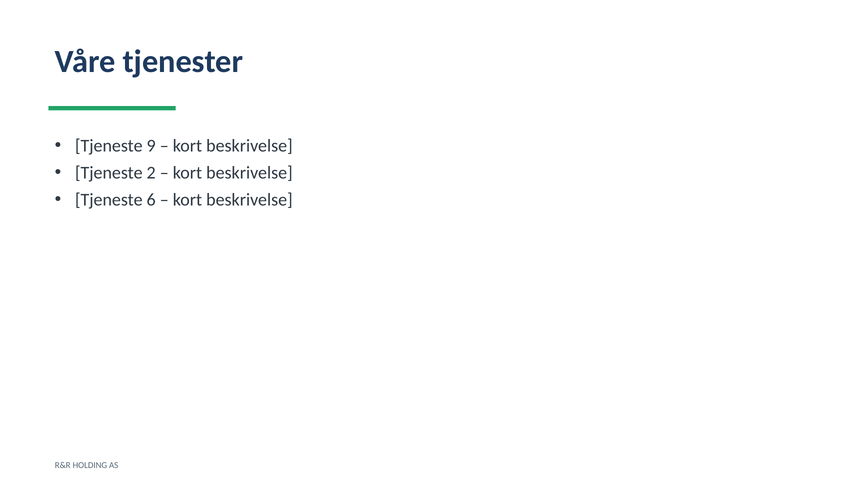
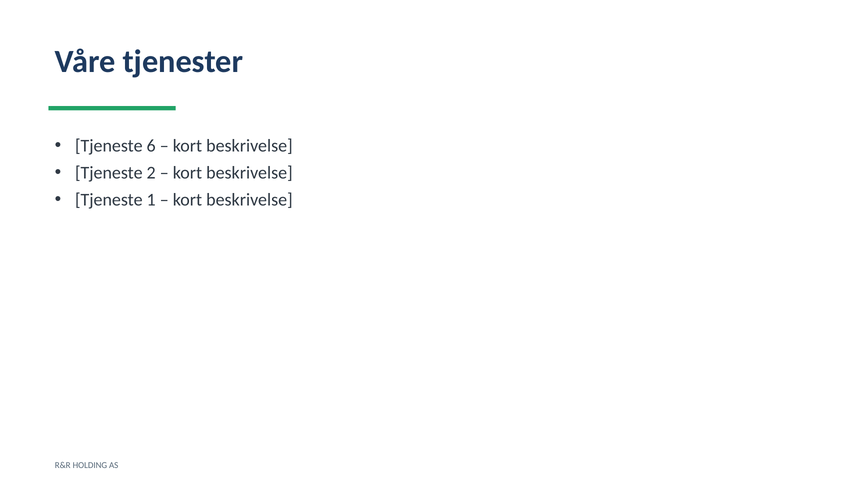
9: 9 -> 6 (151, 146)
6: 6 -> 1 (151, 200)
